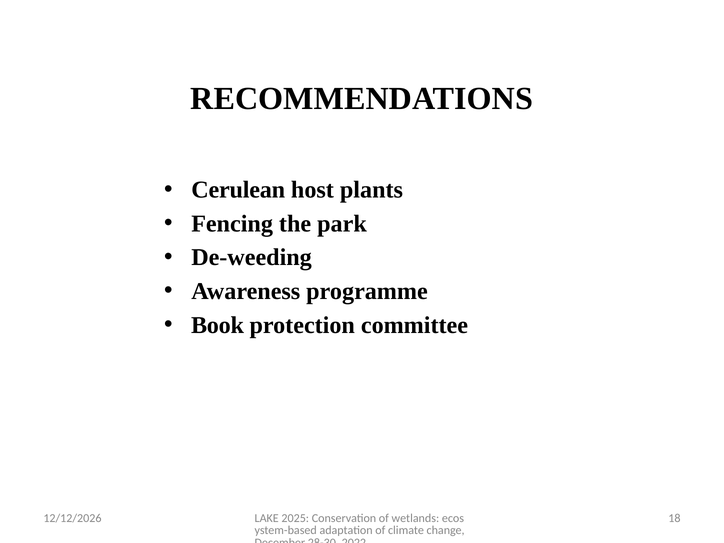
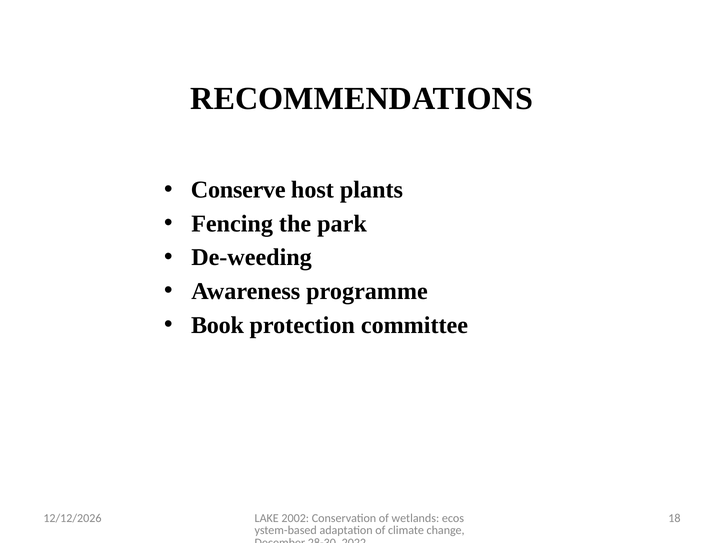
Cerulean: Cerulean -> Conserve (238, 190)
2025: 2025 -> 2002 (295, 518)
